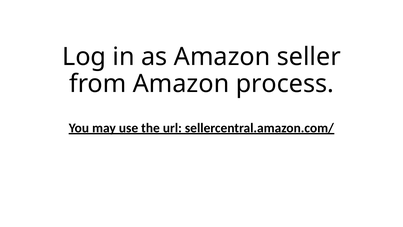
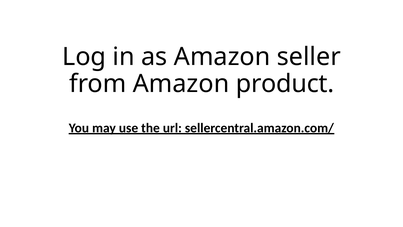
process: process -> product (285, 84)
